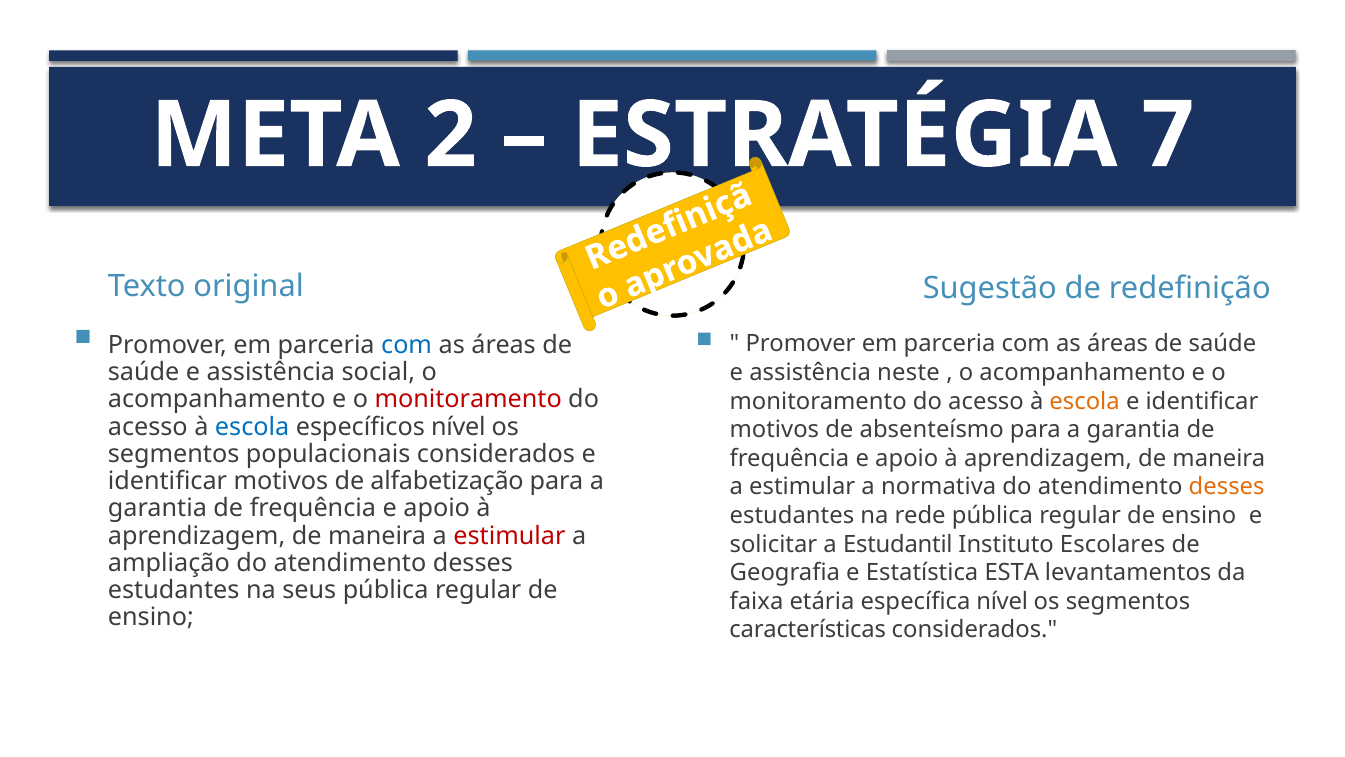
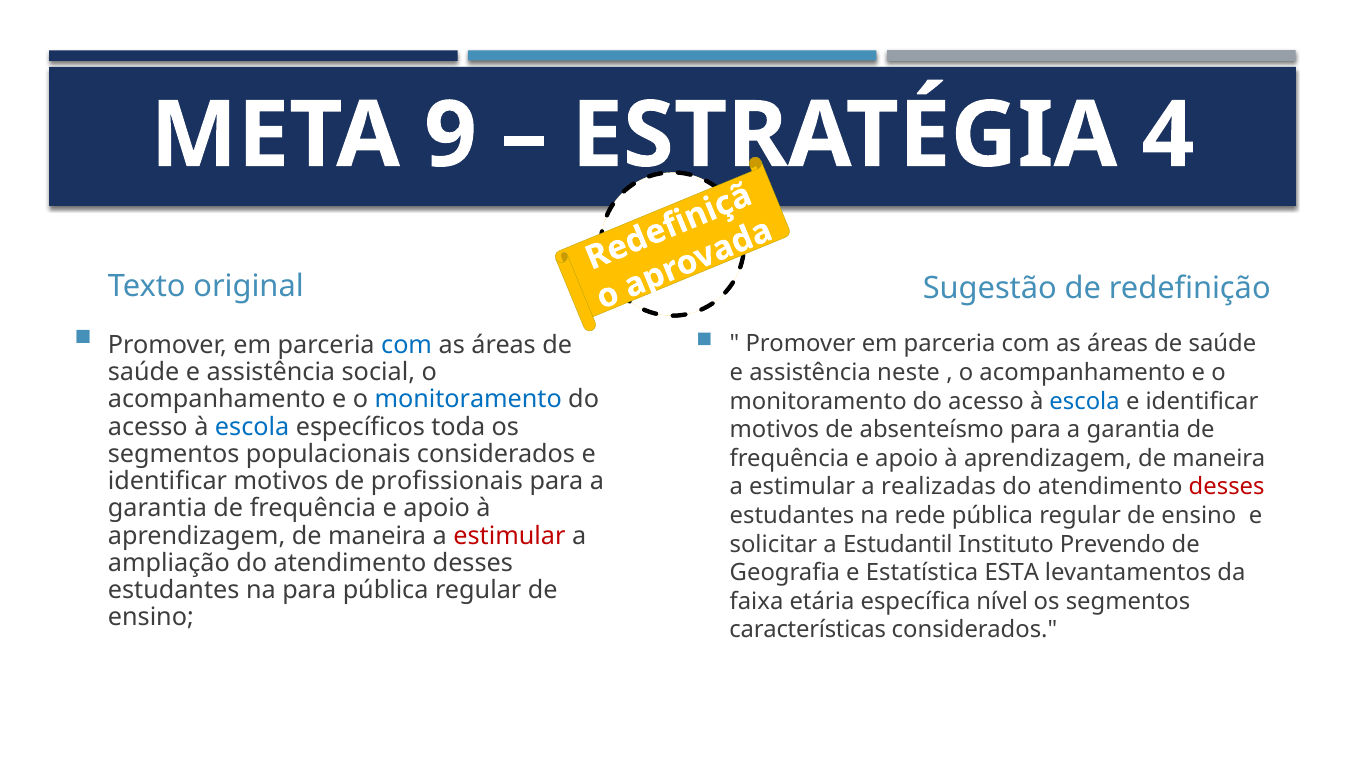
2: 2 -> 9 (451, 135)
7: 7 -> 4 (1168, 135)
monitoramento colour: red -> blue (468, 399)
escola colour: orange -> blue (1085, 401)
específicos nível: nível -> toda (458, 426)
alfabetização: alfabetização -> profissionais (447, 481)
normativa: normativa -> realizadas (939, 487)
desses colour: orange -> red (1227, 487)
Escolares: Escolares -> Prevendo (1113, 544)
na seus: seus -> para (309, 590)
